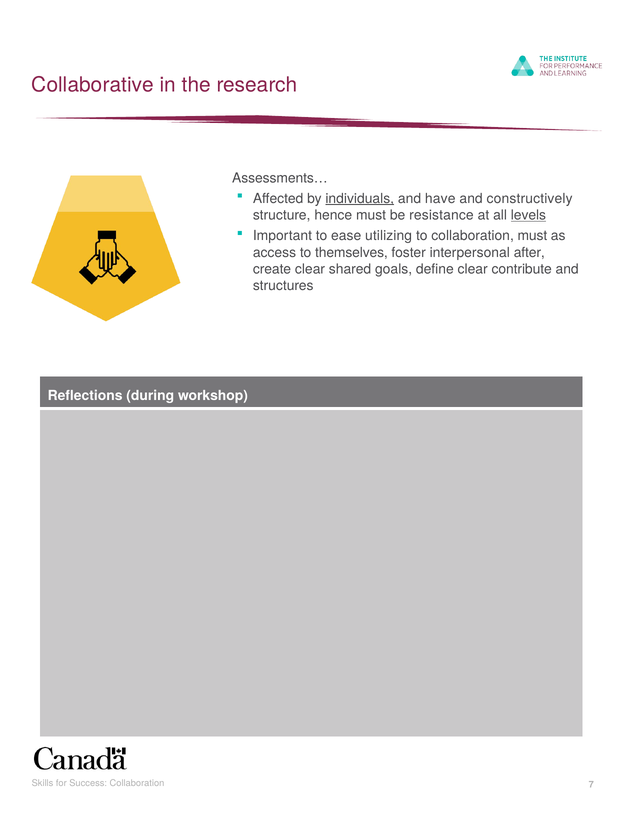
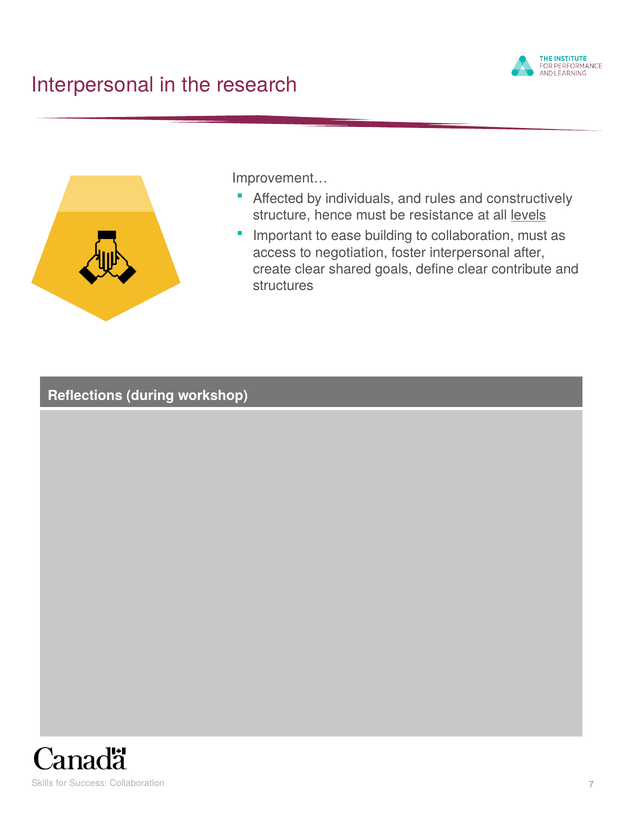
Collaborative: Collaborative -> Interpersonal (93, 85)
Assessments…: Assessments… -> Improvement… (280, 178)
individuals underline: present -> none (360, 199)
have: have -> rules (440, 199)
utilizing: utilizing -> building (389, 236)
themselves: themselves -> negotiation (351, 253)
